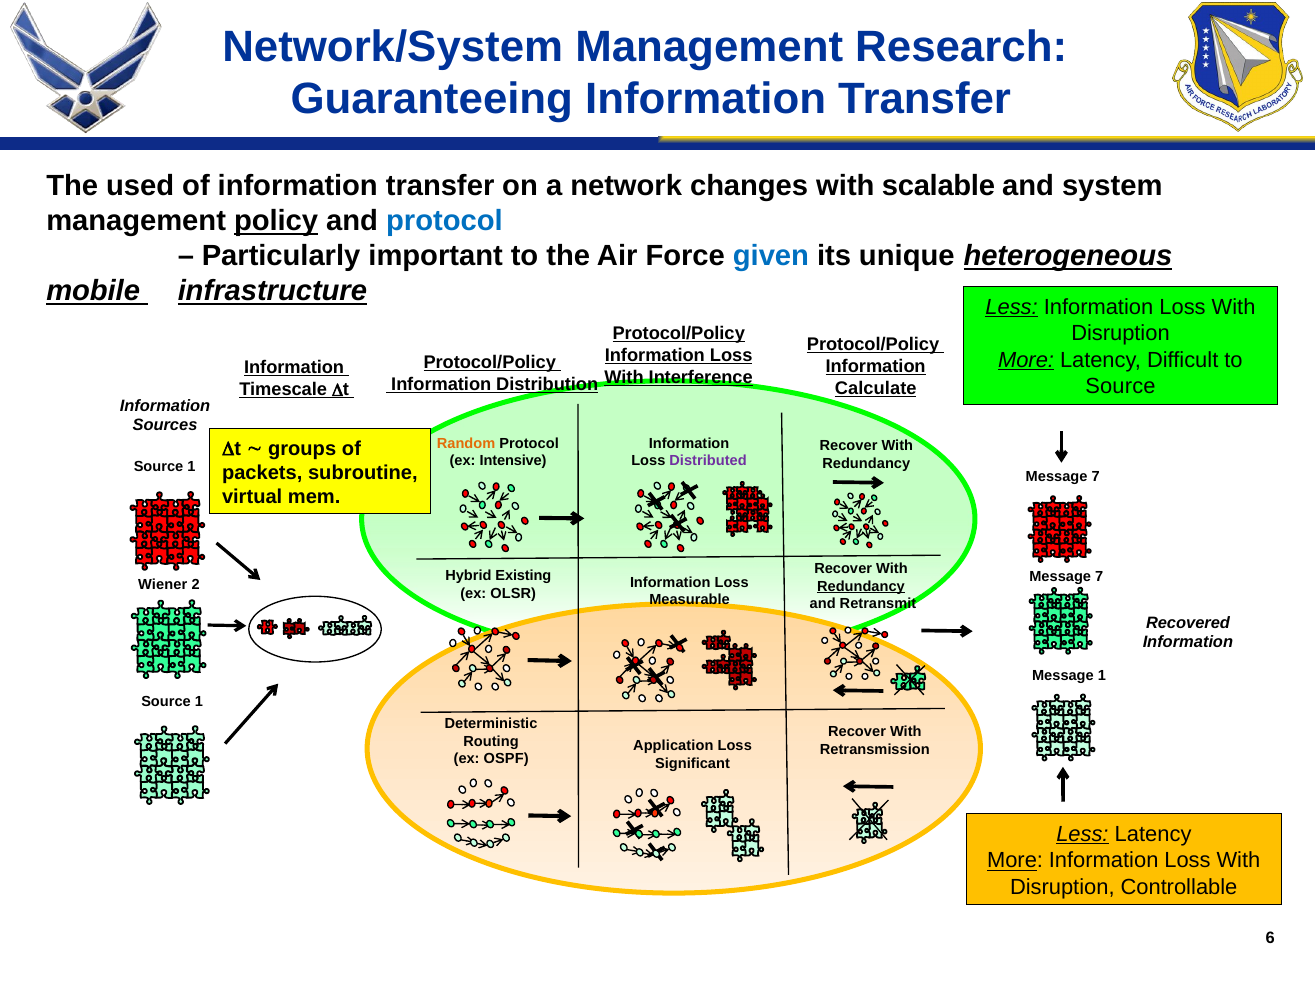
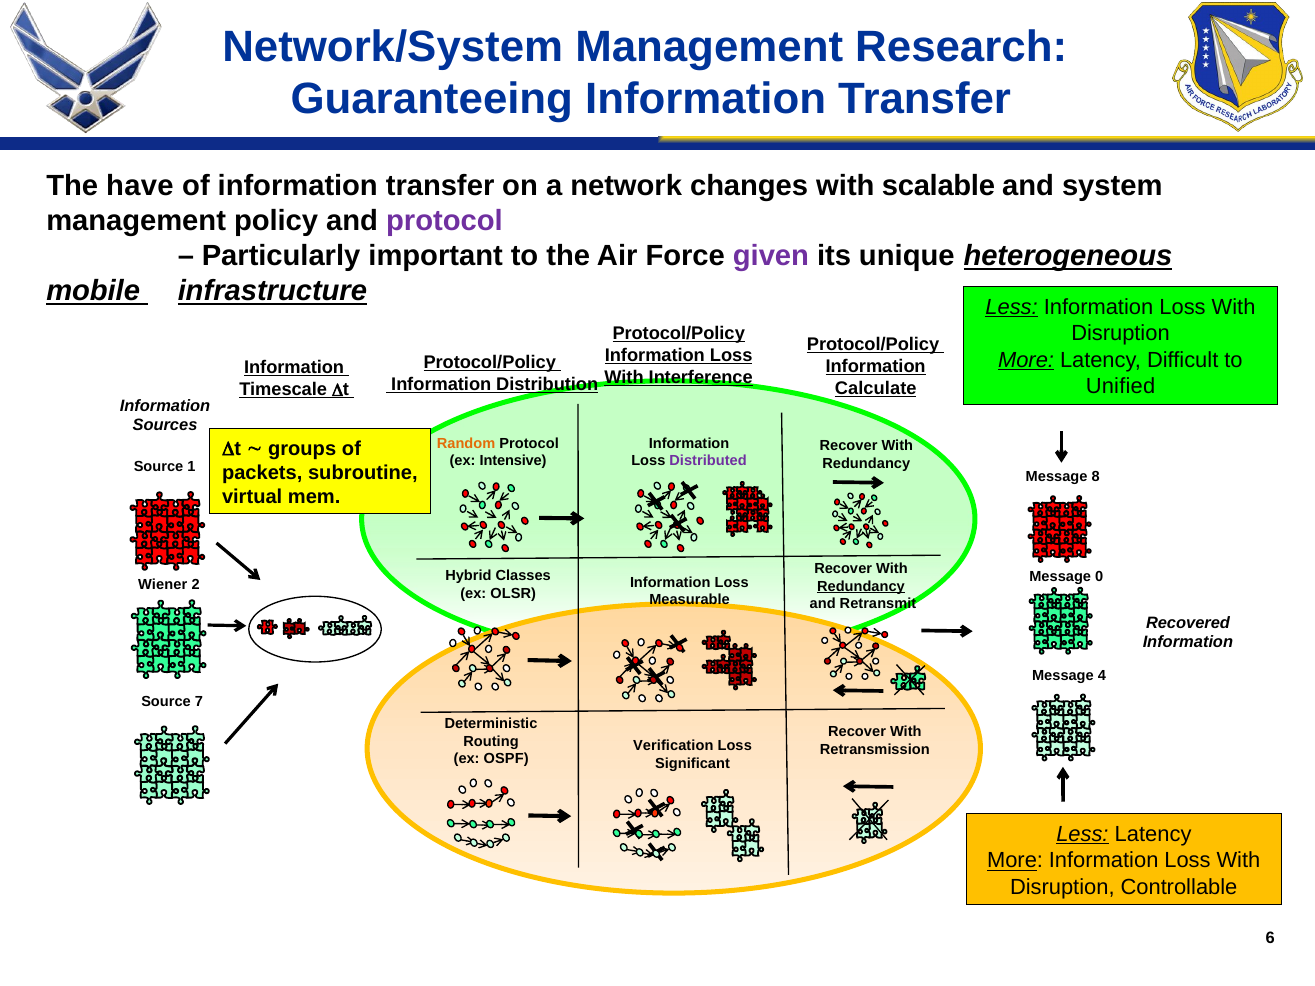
used: used -> have (140, 186)
policy underline: present -> none (276, 221)
protocol colour: blue -> purple (444, 221)
given colour: blue -> purple (771, 256)
Source: Source -> Unified (1120, 386)
7: 7 -> 8 (1096, 477)
Existing: Existing -> Classes (523, 576)
7: 7 -> 0 (1099, 577)
Message 1: 1 -> 4 (1102, 676)
1: 1 -> 7 (199, 702)
Application: Application -> Verification (673, 746)
